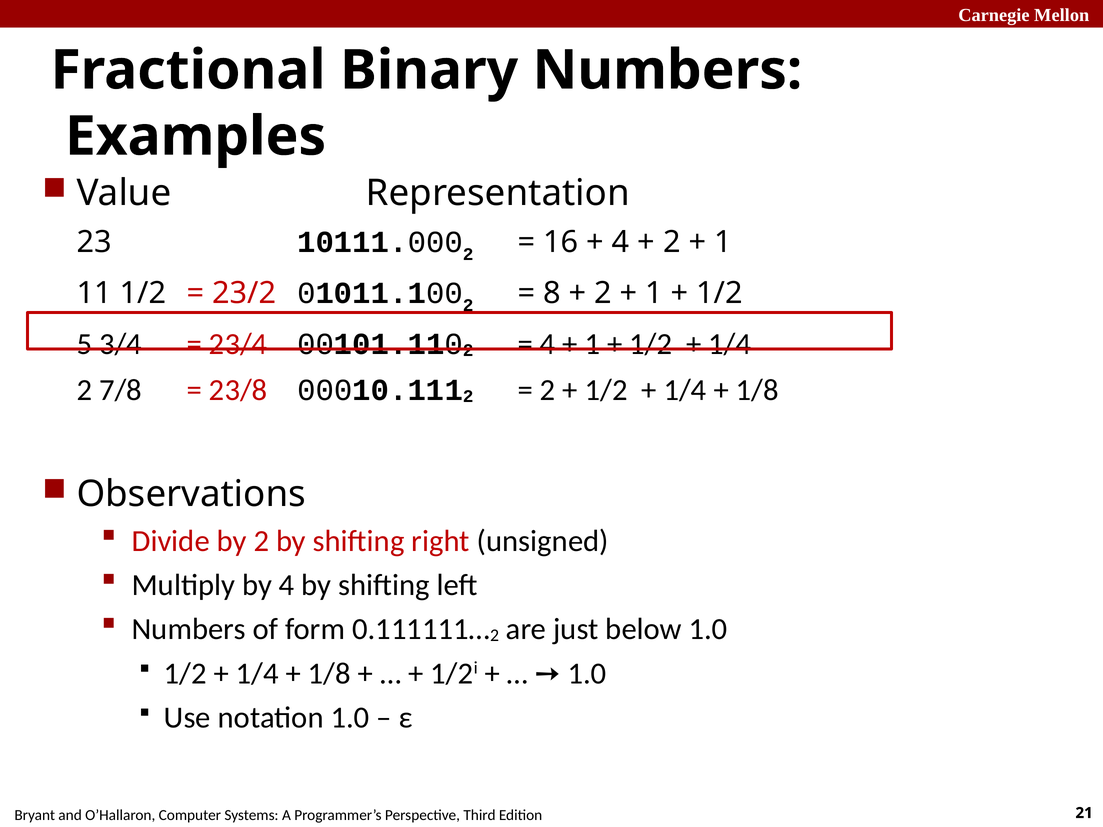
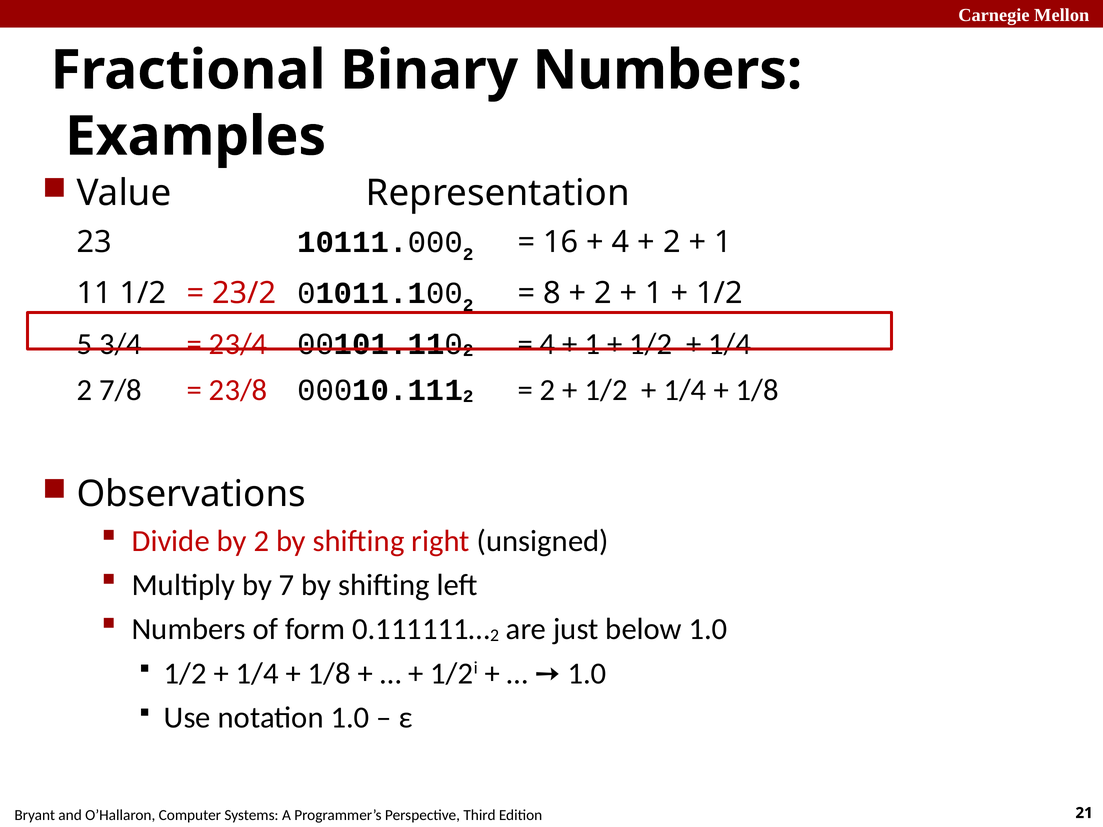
by 4: 4 -> 7 (287, 585)
